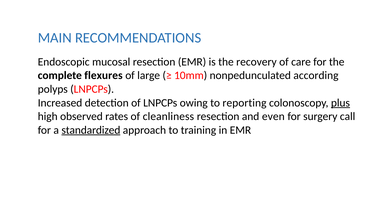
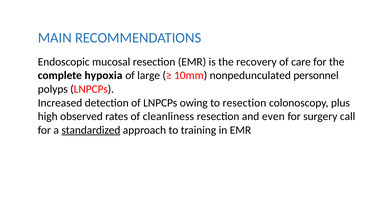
flexures: flexures -> hypoxia (103, 75)
according: according -> personnel (316, 75)
to reporting: reporting -> resection (244, 103)
plus underline: present -> none (340, 103)
